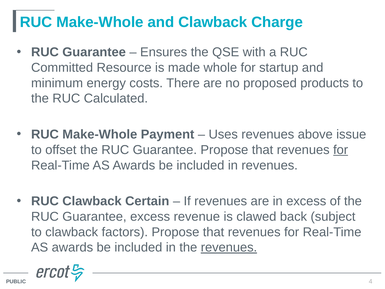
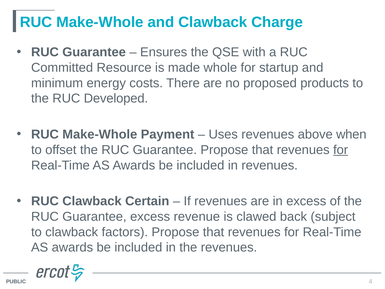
Calculated: Calculated -> Developed (116, 98)
issue: issue -> when (351, 134)
revenues underline: present -> none (229, 247)
